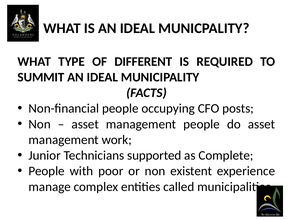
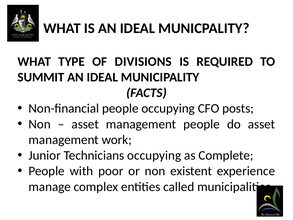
DIFFERENT: DIFFERENT -> DIVISIONS (143, 61)
Technicians supported: supported -> occupying (154, 155)
